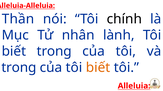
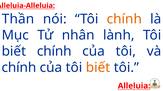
chính colour: black -> orange (124, 19)
biết trong: trong -> chính (54, 52)
trong: trong -> chính (19, 68)
